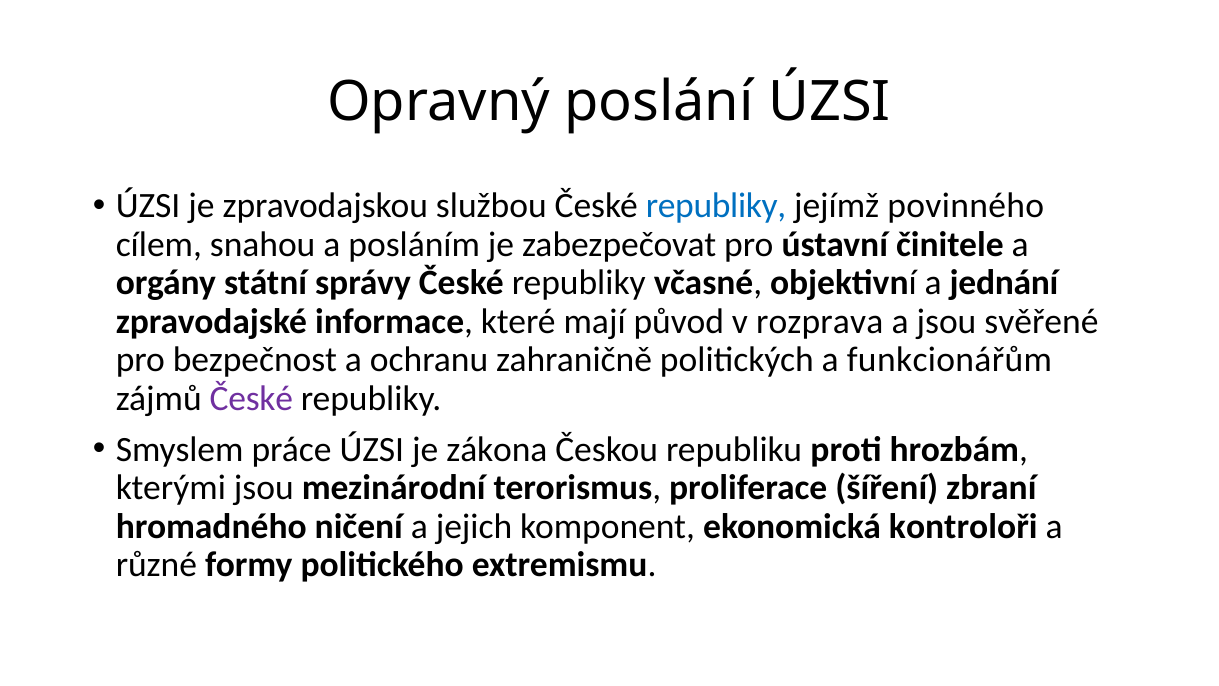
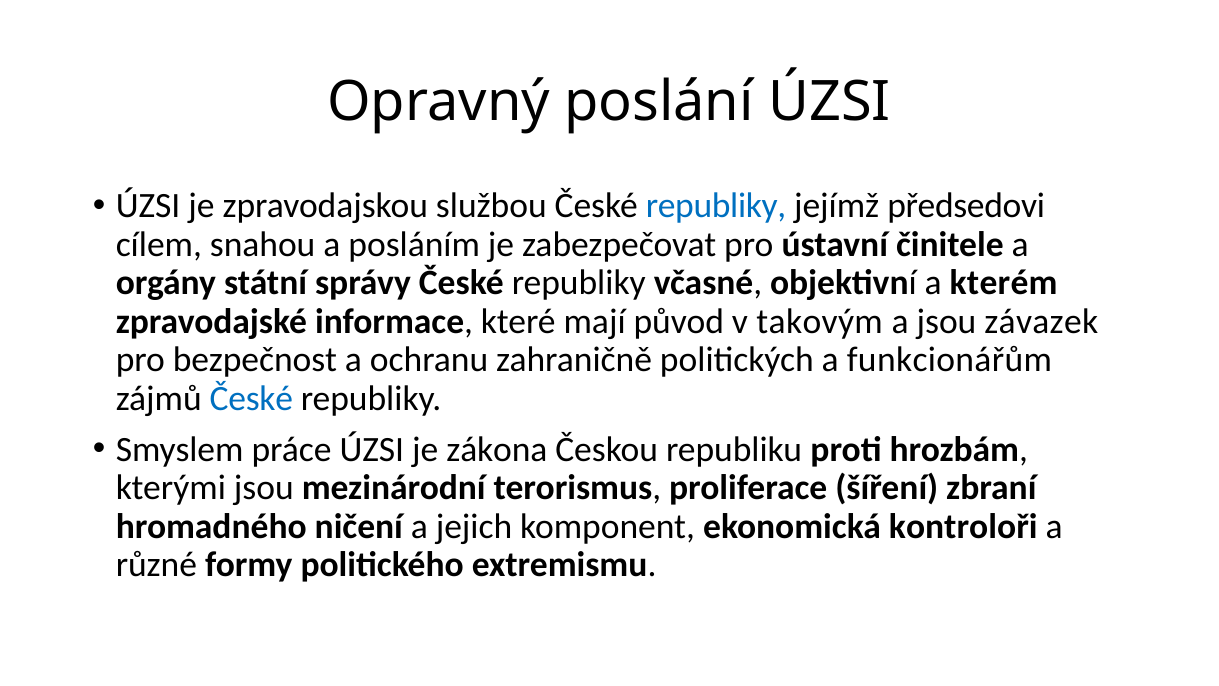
povinného: povinného -> předsedovi (966, 206)
jednání: jednání -> kterém (1004, 283)
rozprava: rozprava -> takovým (820, 321)
svěřené: svěřené -> závazek (1041, 321)
České colour: purple -> blue (251, 398)
